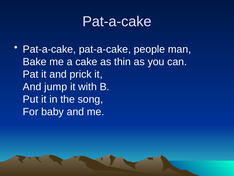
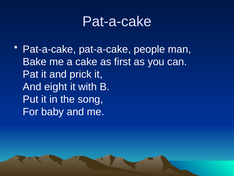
thin: thin -> first (123, 62)
jump: jump -> eight (56, 87)
